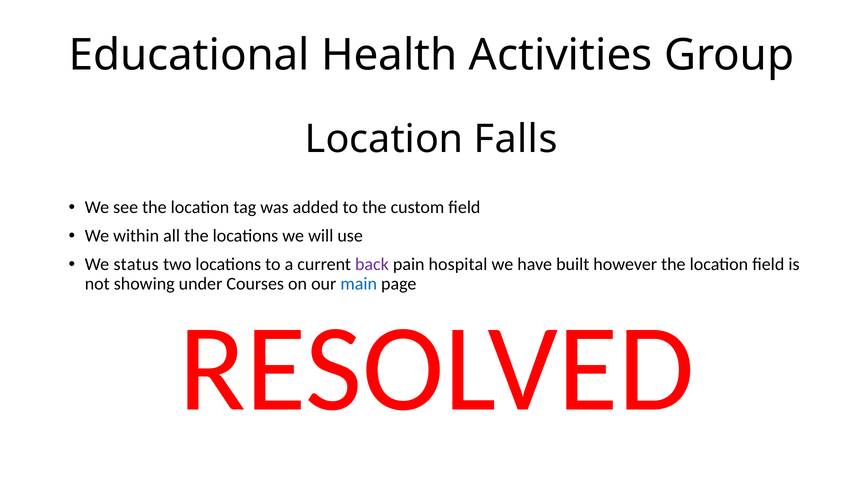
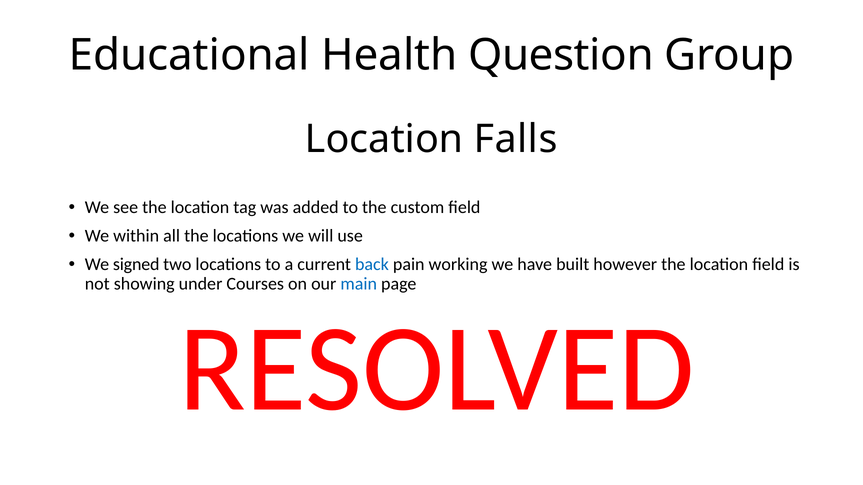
Activities: Activities -> Question (561, 55)
status: status -> signed (136, 265)
back colour: purple -> blue (372, 265)
hospital: hospital -> working (458, 265)
